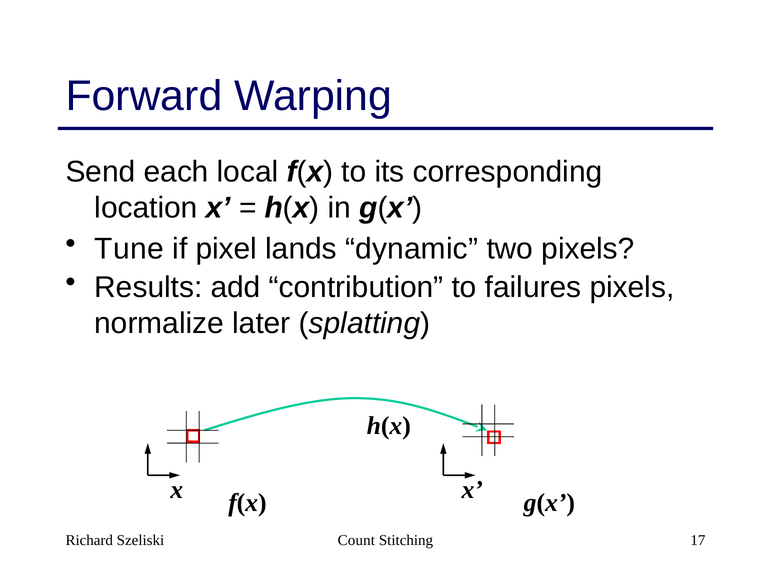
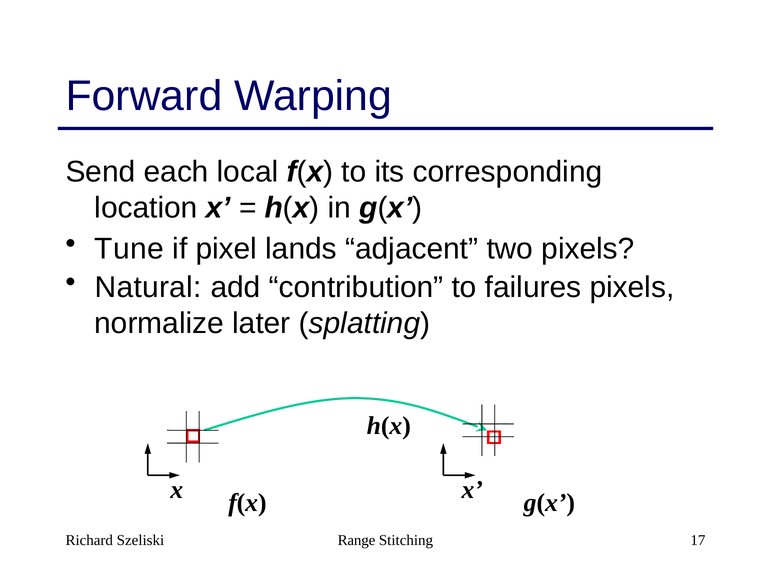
dynamic: dynamic -> adjacent (412, 249)
Results: Results -> Natural (148, 287)
Count: Count -> Range (356, 541)
